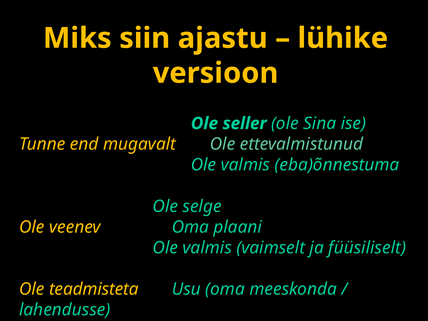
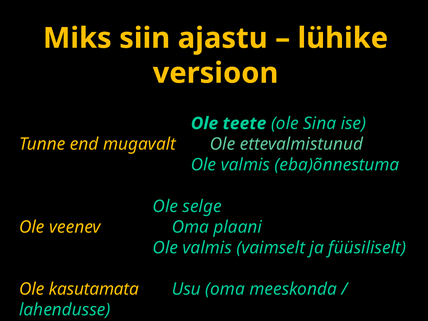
seller: seller -> teete (244, 123)
teadmisteta: teadmisteta -> kasutamata (94, 289)
